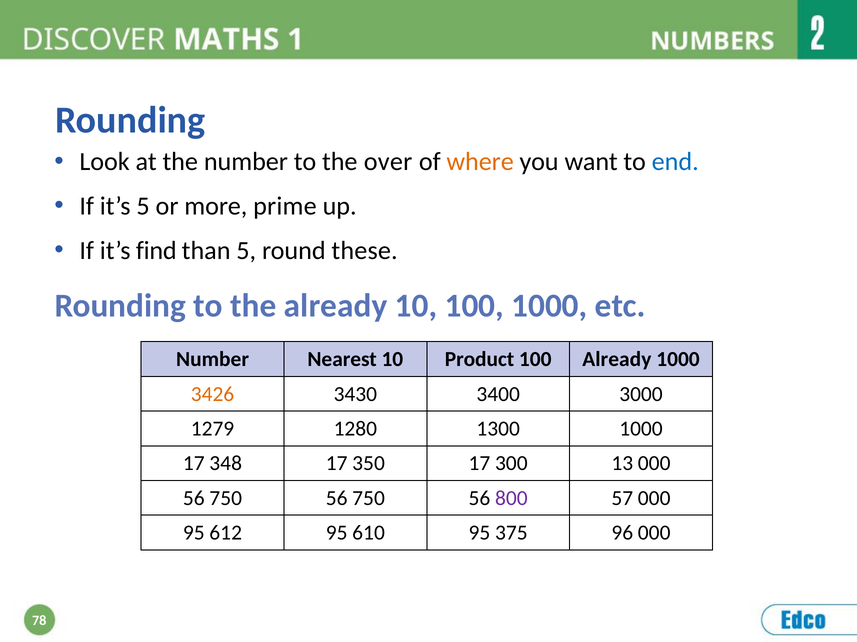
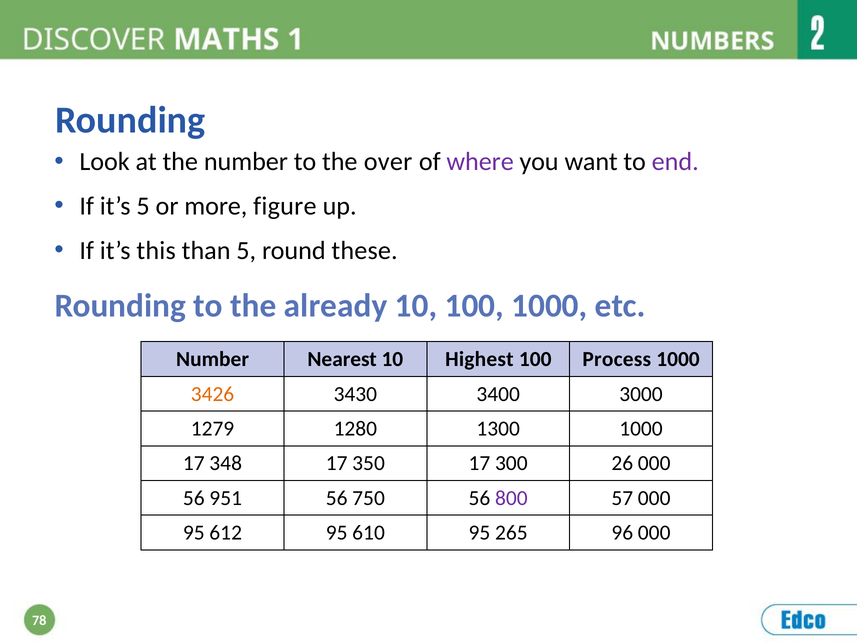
where colour: orange -> purple (480, 162)
end colour: blue -> purple (675, 162)
prime: prime -> figure (285, 207)
find: find -> this (156, 251)
Product: Product -> Highest (479, 360)
100 Already: Already -> Process (617, 360)
13: 13 -> 26 (622, 464)
750: 750 -> 951 (226, 499)
375: 375 -> 265 (511, 533)
